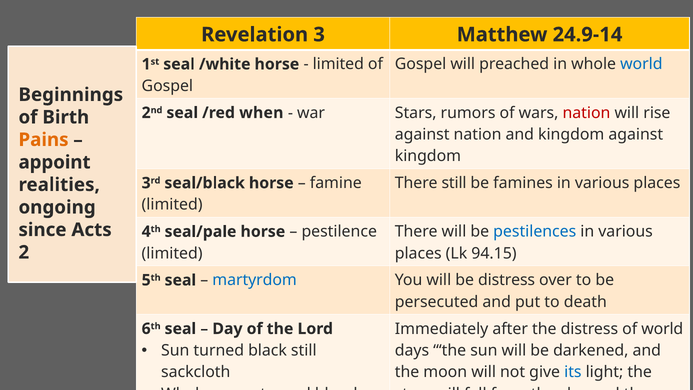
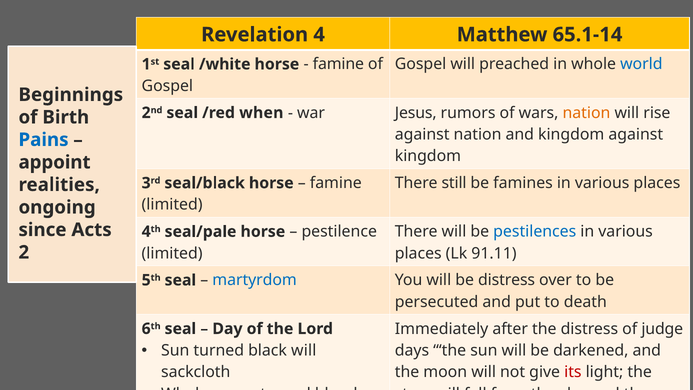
Revelation 3: 3 -> 4 (319, 35)
24.9-14: 24.9-14 -> 65.1-14 (587, 35)
limited: limited -> famine (338, 64)
war Stars: Stars -> Jesus (416, 113)
nation colour: red -> orange (586, 113)
Pains colour: orange -> blue (44, 140)
94.15: 94.15 -> 91.11 (494, 253)
of world: world -> judge (662, 329)
black still: still -> will (304, 350)
its colour: blue -> red (573, 372)
